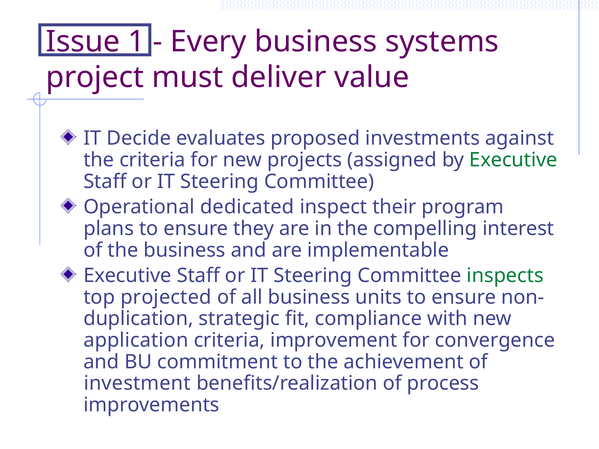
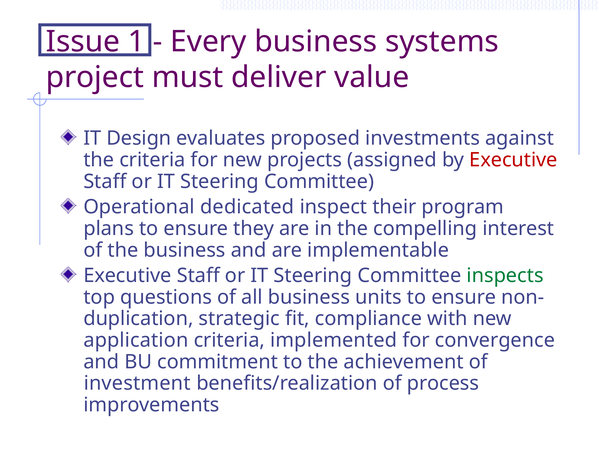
Decide: Decide -> Design (139, 138)
Executive colour: green -> red (513, 160)
projected: projected -> questions (166, 297)
improvement: improvement -> implemented (334, 340)
